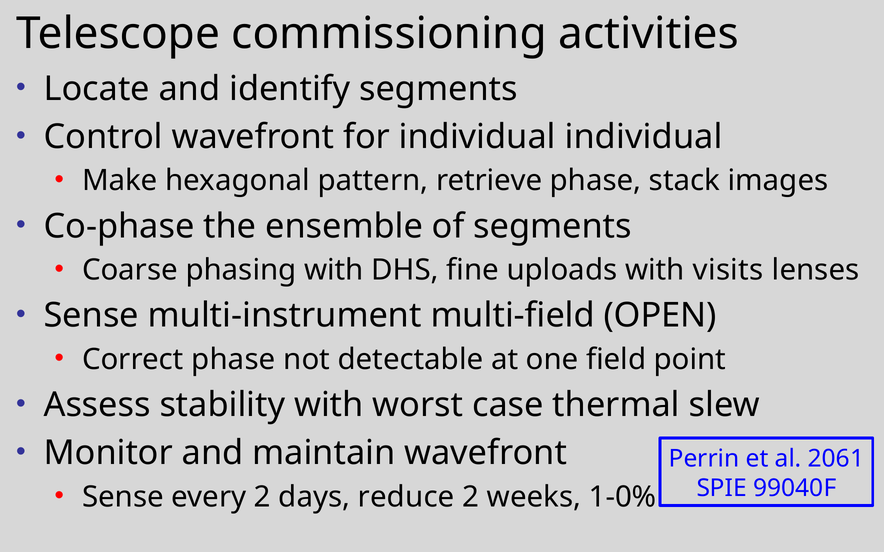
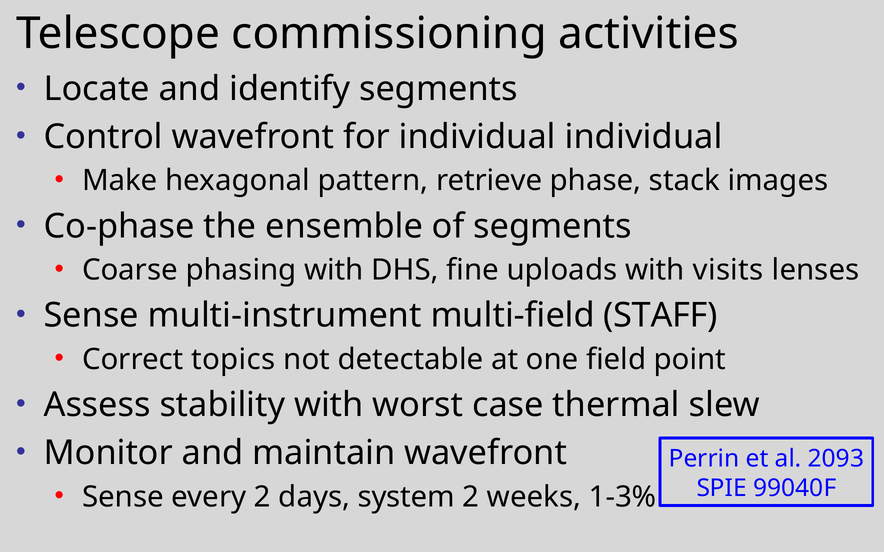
OPEN: OPEN -> STAFF (660, 316)
Correct phase: phase -> topics (233, 360)
2061: 2061 -> 2093 (836, 459)
reduce: reduce -> system (406, 497)
1-0%: 1-0% -> 1-3% (623, 497)
